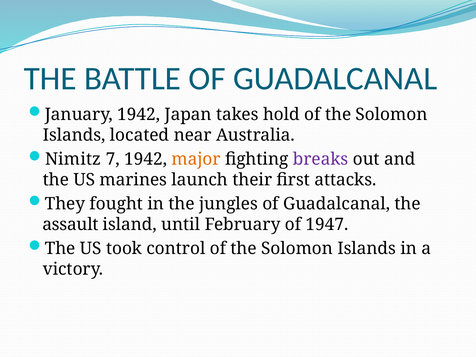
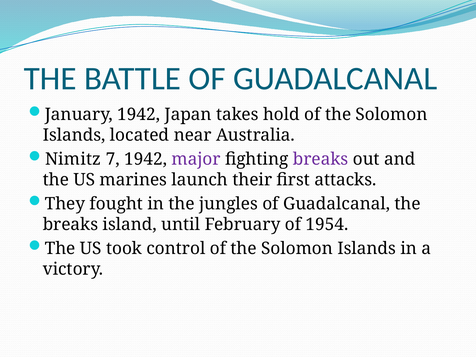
major colour: orange -> purple (196, 159)
assault: assault -> breaks (70, 225)
1947: 1947 -> 1954 (327, 225)
